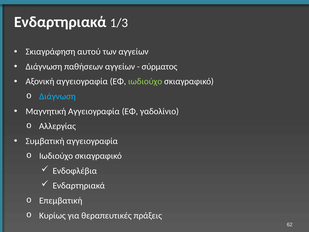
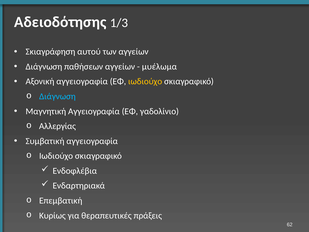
Ενδαρτηριακά: Ενδαρτηριακά -> Αδειοδότησης (60, 22)
σύρματος: σύρματος -> μυέλωμα (159, 67)
ιωδιούχο colour: light green -> yellow (145, 81)
